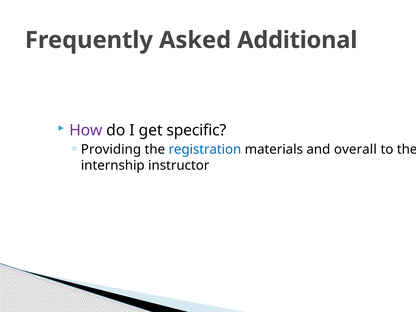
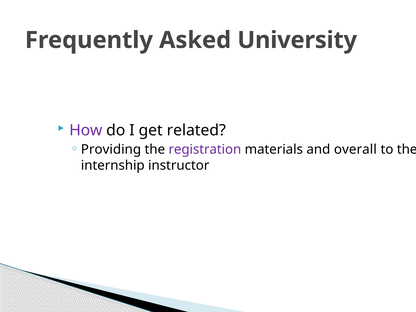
Additional: Additional -> University (297, 40)
specific: specific -> related (196, 130)
registration colour: blue -> purple (205, 149)
